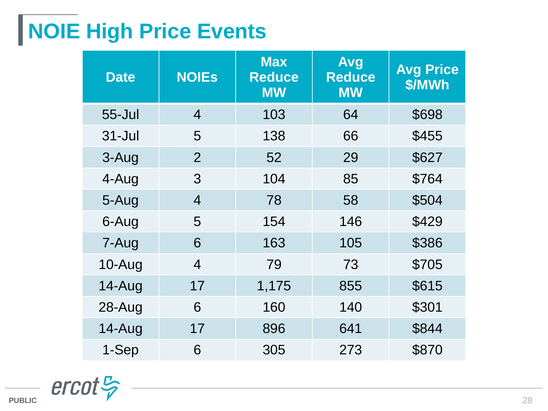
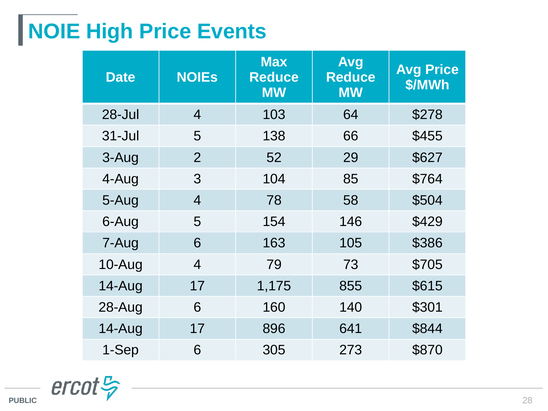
55-Jul: 55-Jul -> 28-Jul (121, 115)
$698: $698 -> $278 (427, 115)
